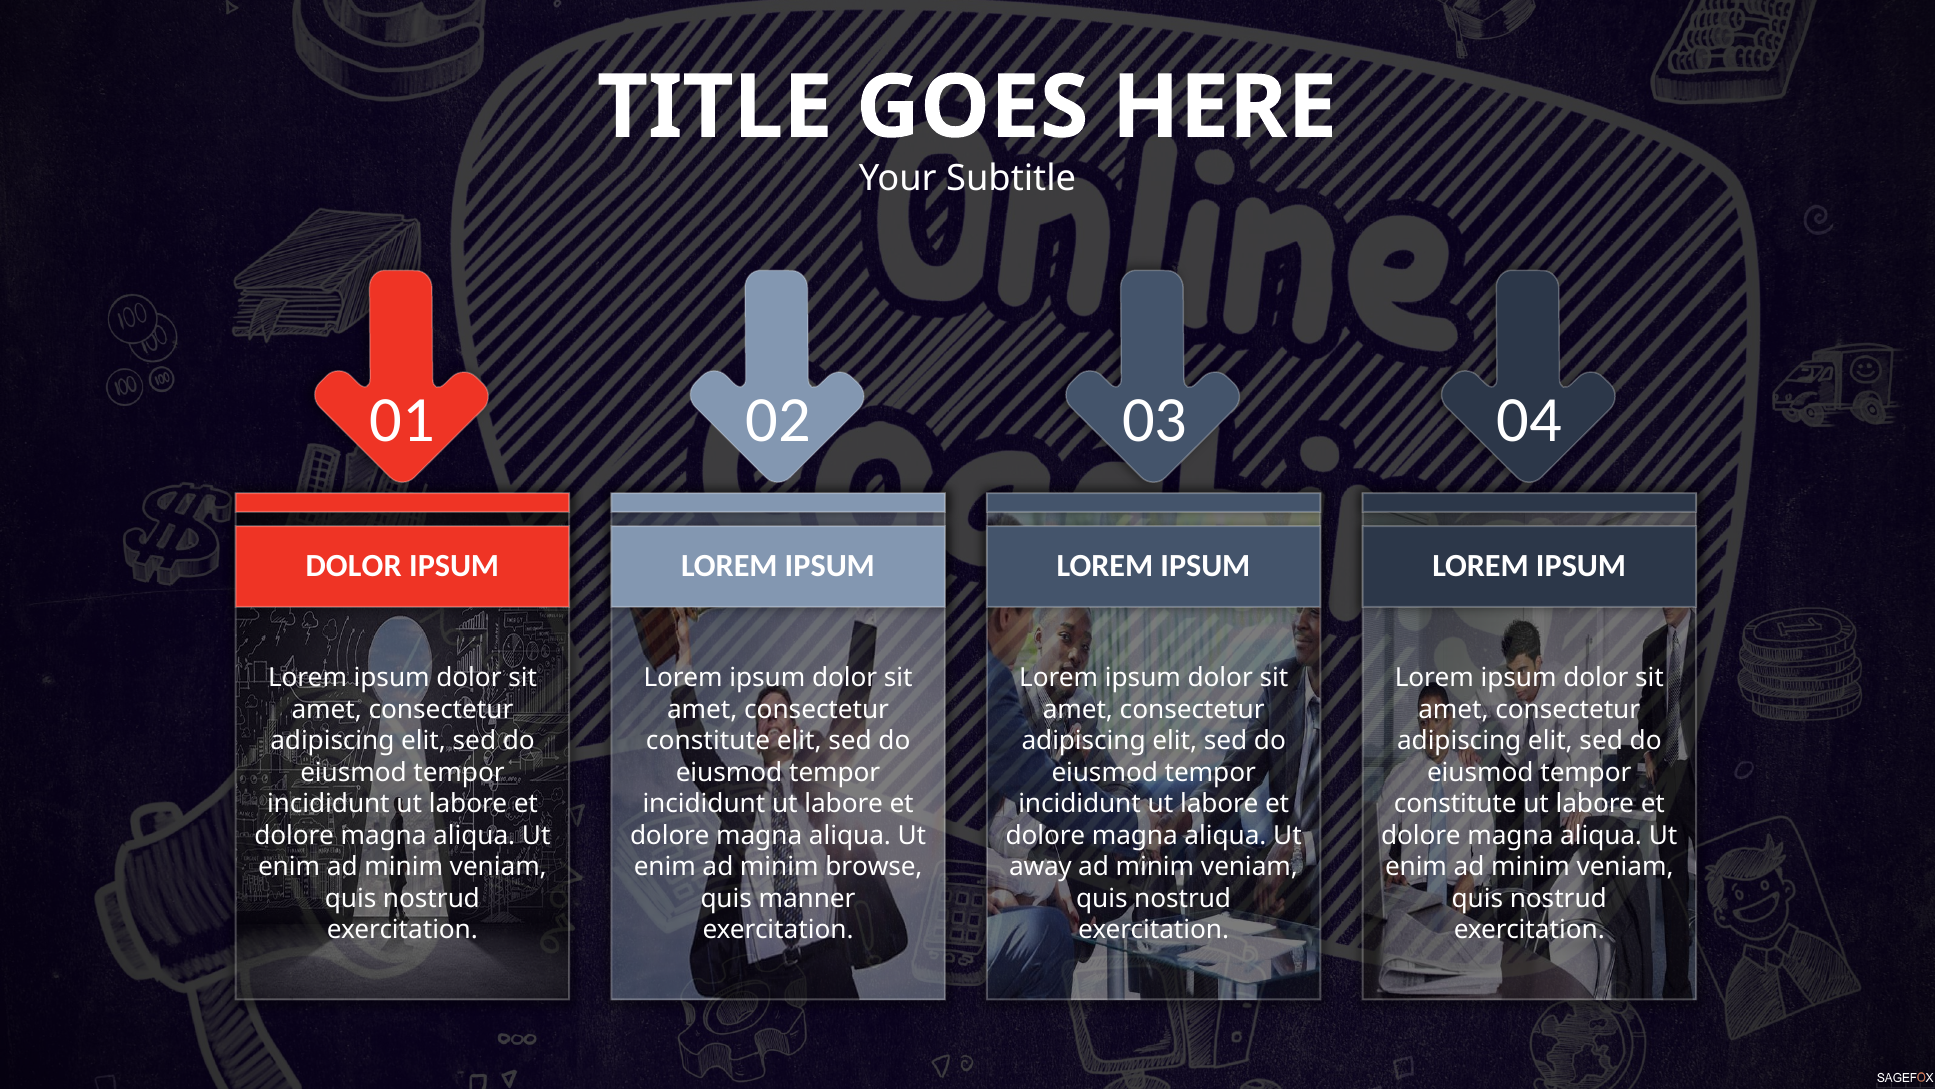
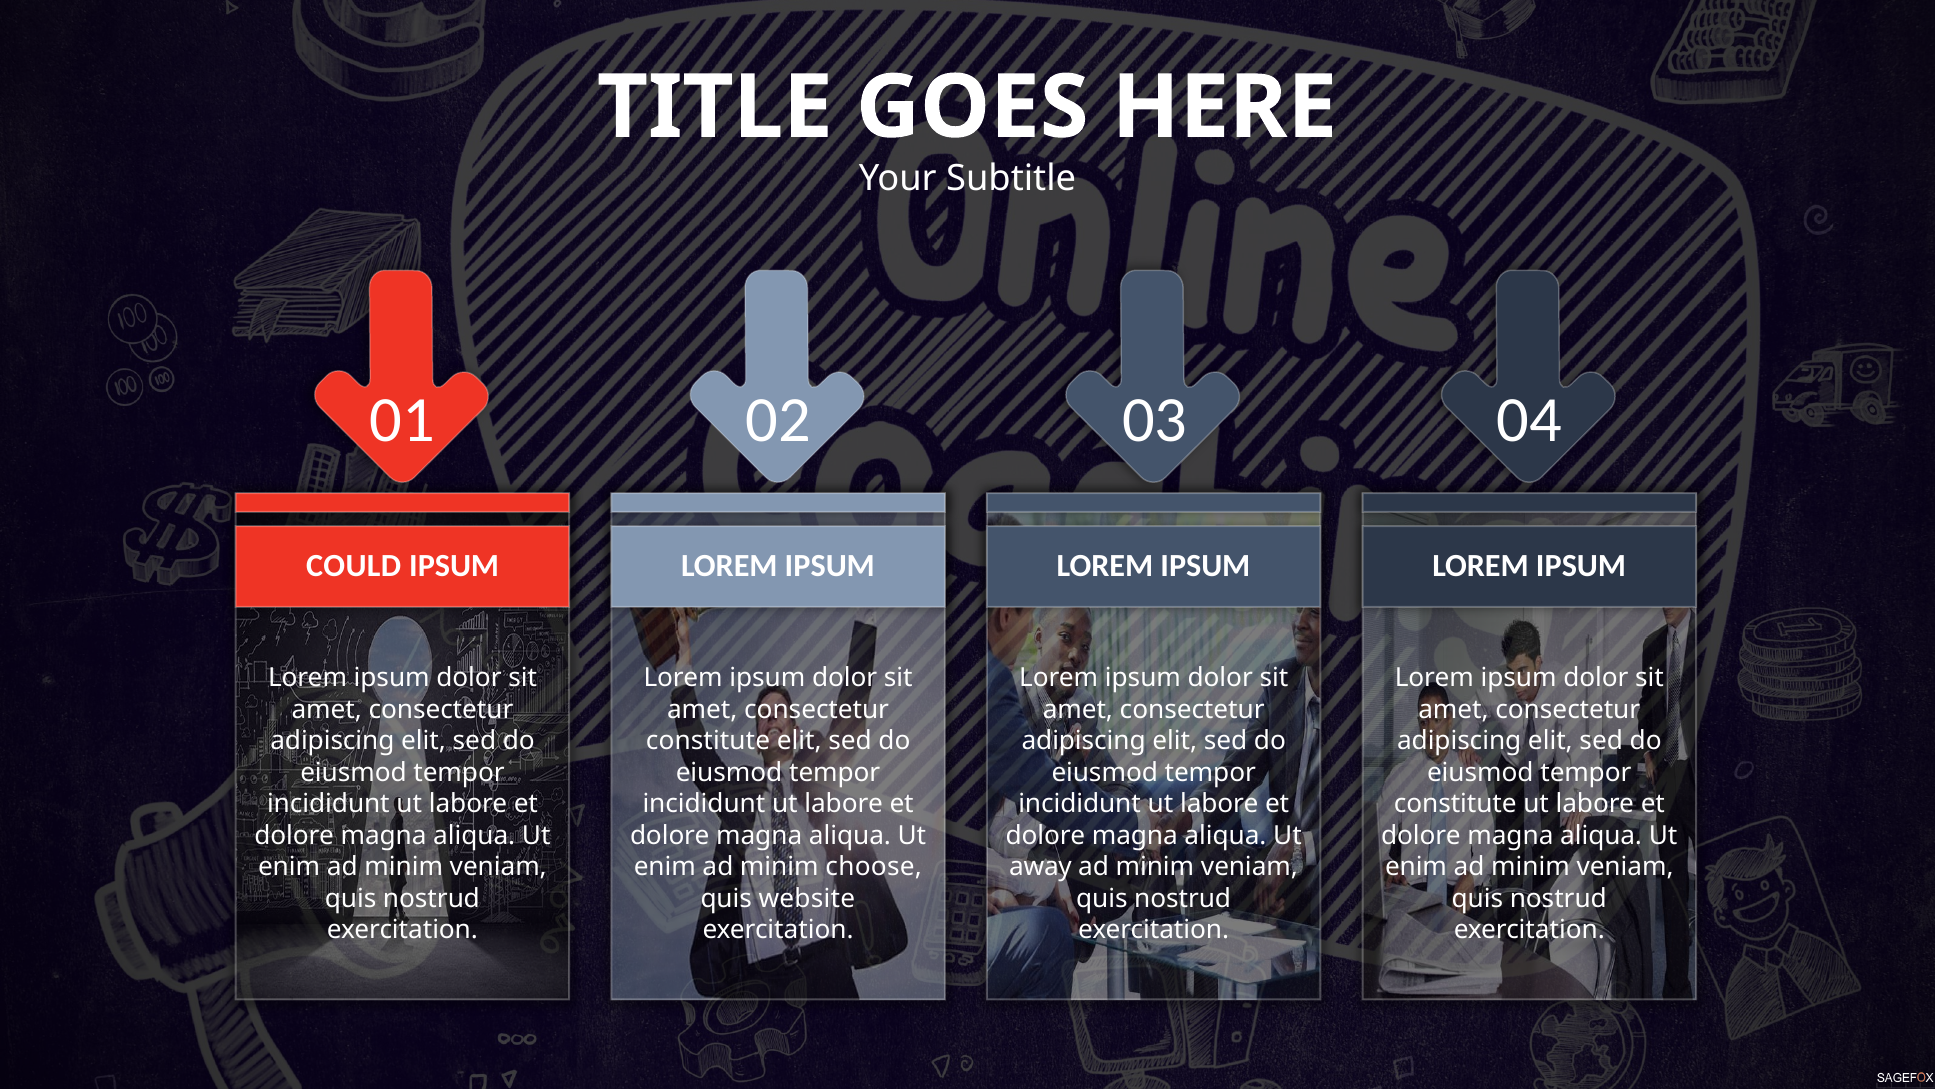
DOLOR: DOLOR -> COULD (354, 566)
browse: browse -> choose (874, 867)
manner: manner -> website (807, 898)
